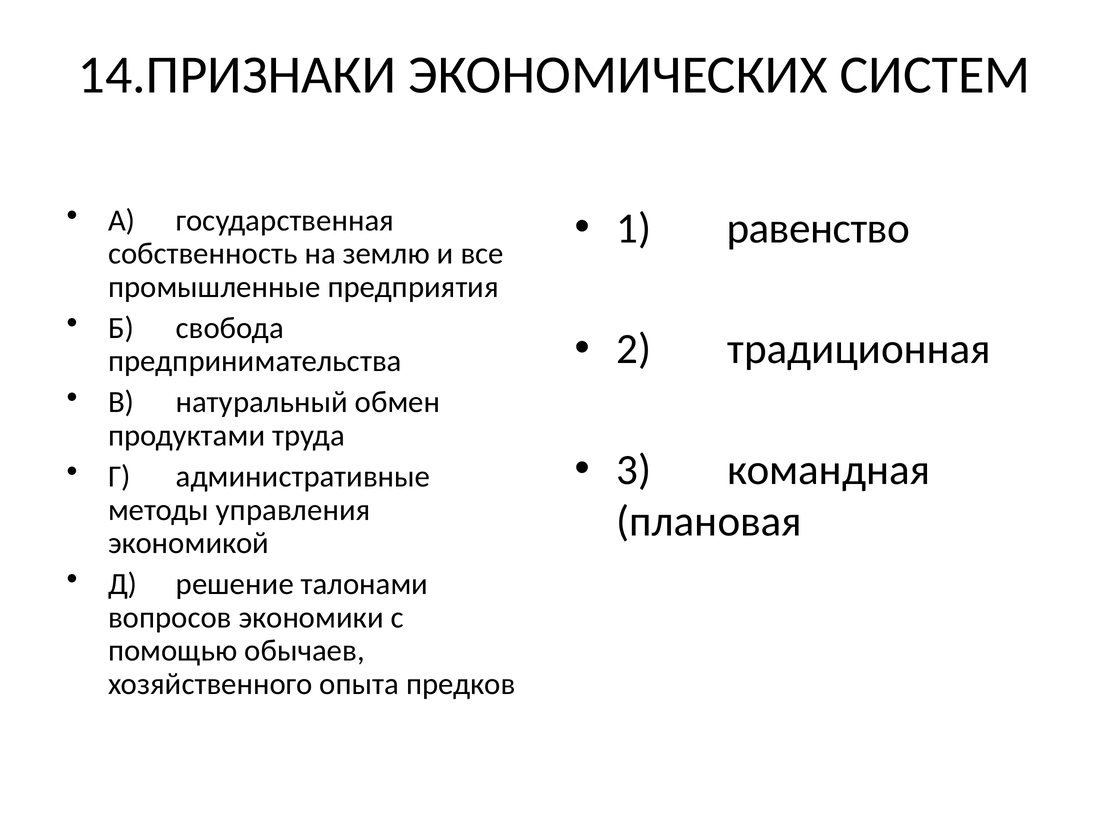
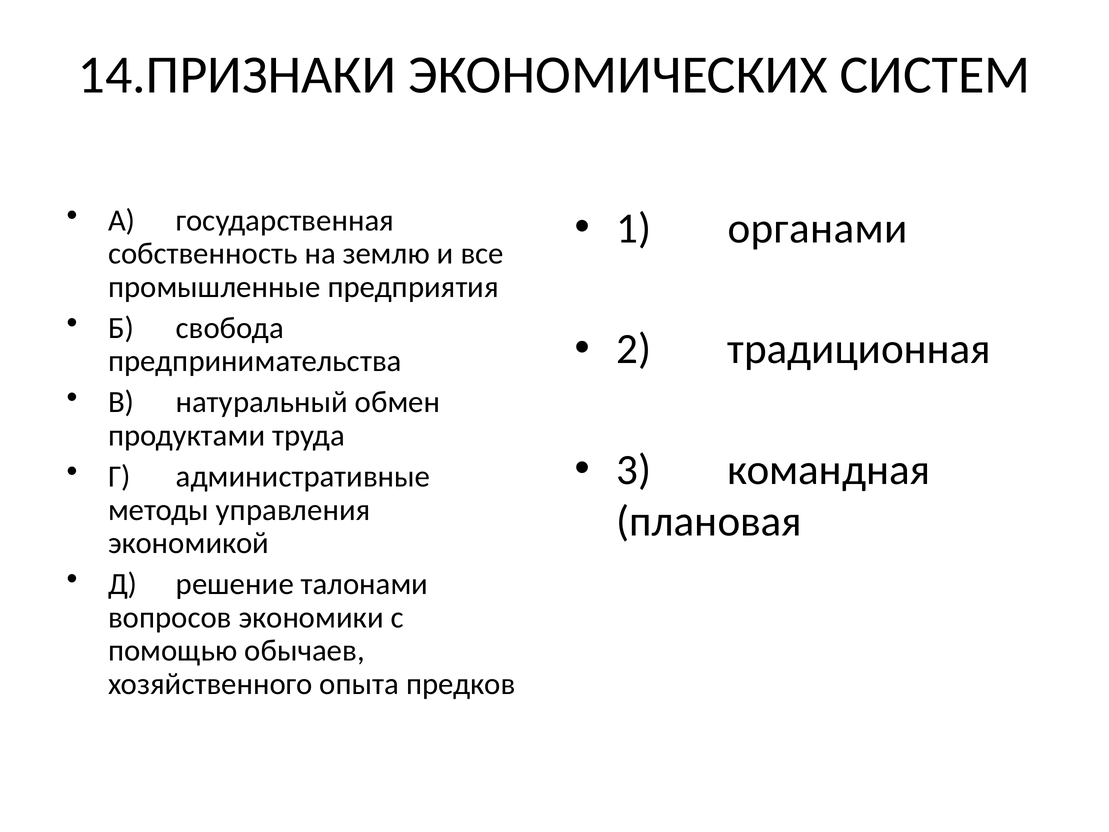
равенство: равенство -> органами (818, 228)
